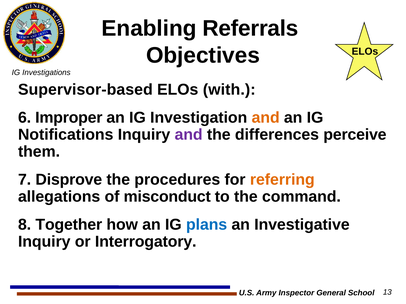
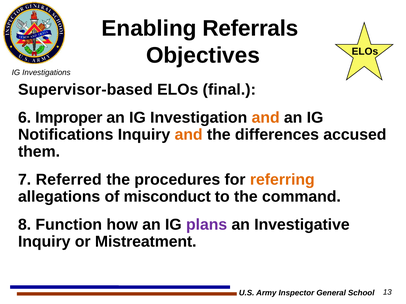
with: with -> final (229, 90)
and colour: purple -> orange (189, 135)
perceive: perceive -> accused (355, 135)
Disprove: Disprove -> Referred (69, 180)
Together: Together -> Function (69, 225)
plans colour: blue -> purple (207, 225)
Interrogatory: Interrogatory -> Mistreatment (146, 242)
